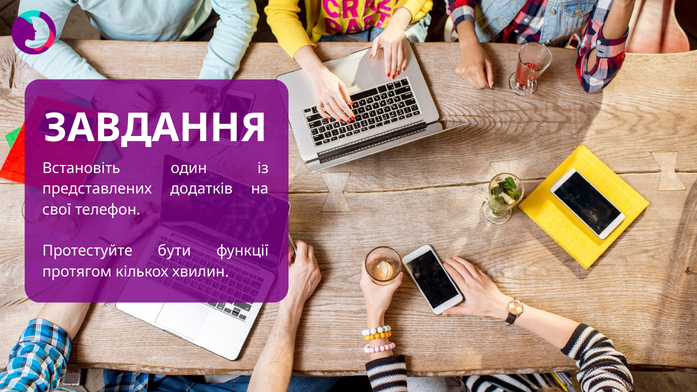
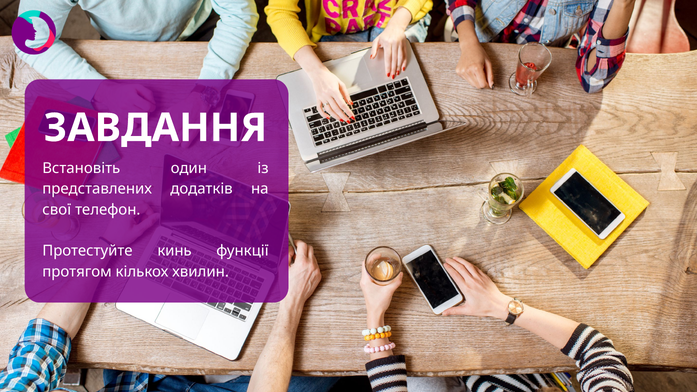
бути: бути -> кинь (175, 251)
